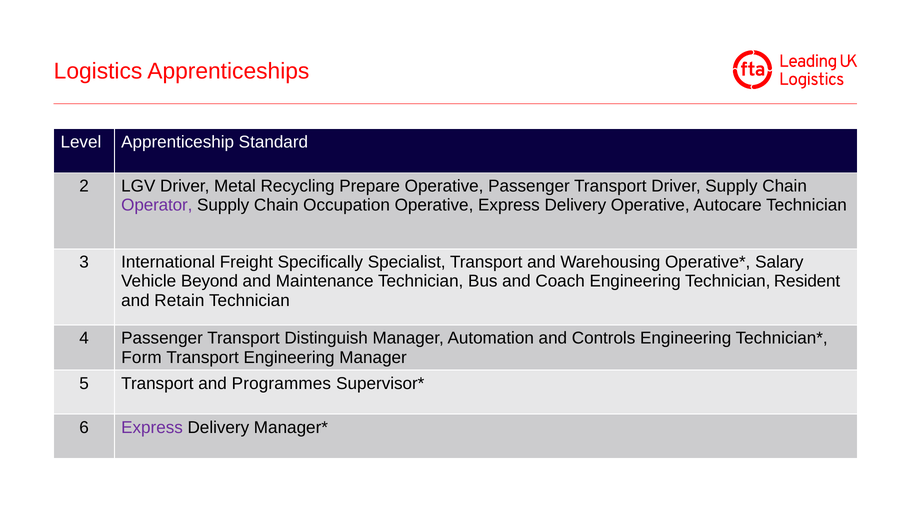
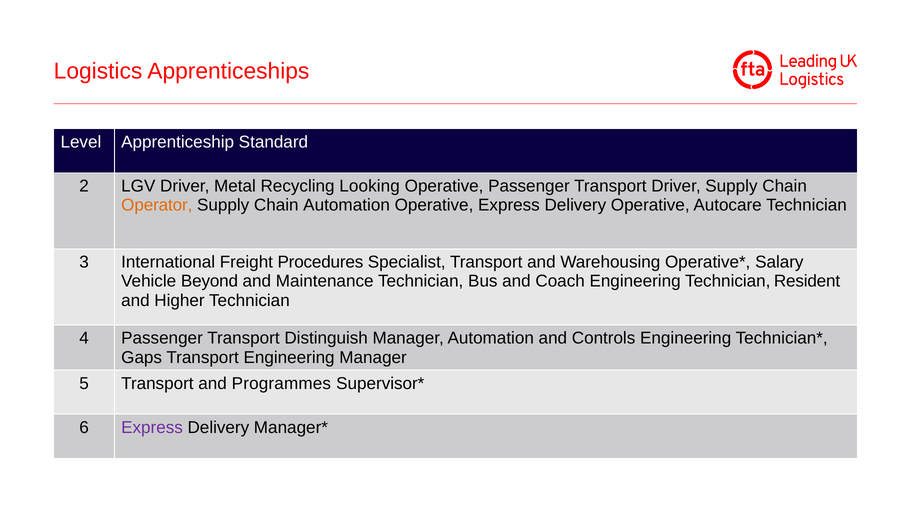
Prepare: Prepare -> Looking (370, 186)
Operator colour: purple -> orange (157, 205)
Chain Occupation: Occupation -> Automation (347, 205)
Specifically: Specifically -> Procedures (320, 262)
Retain: Retain -> Higher (179, 300)
Form: Form -> Gaps (142, 357)
